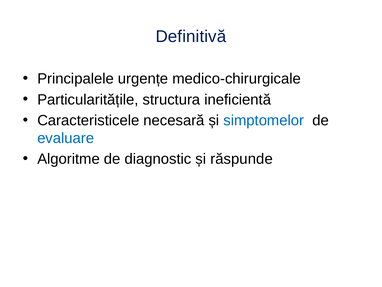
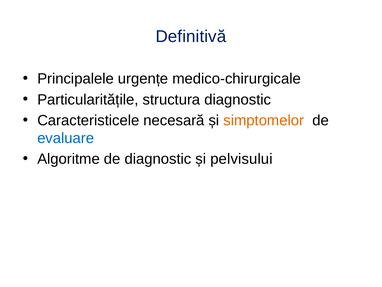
structura ineficientă: ineficientă -> diagnostic (238, 99)
simptomelor colour: blue -> orange (264, 120)
răspunde: răspunde -> pelvisului (241, 159)
